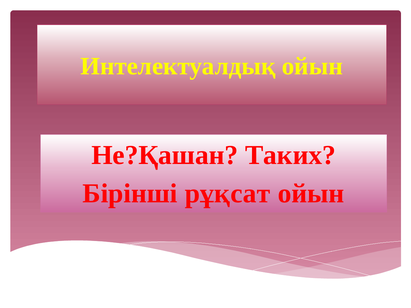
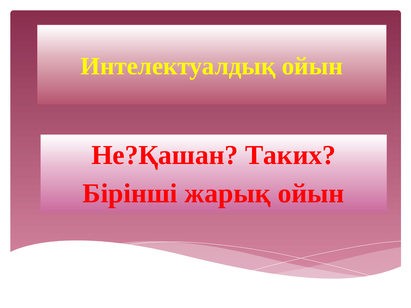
рұқсат: рұқсат -> жарық (228, 193)
